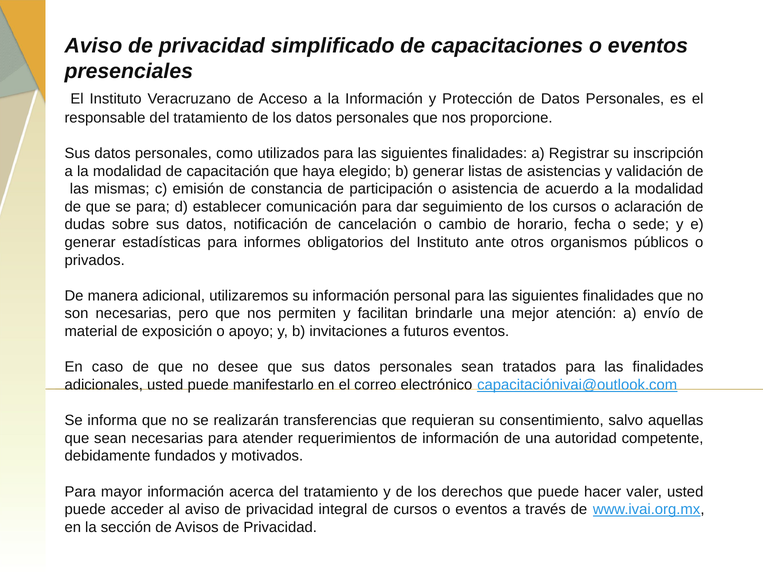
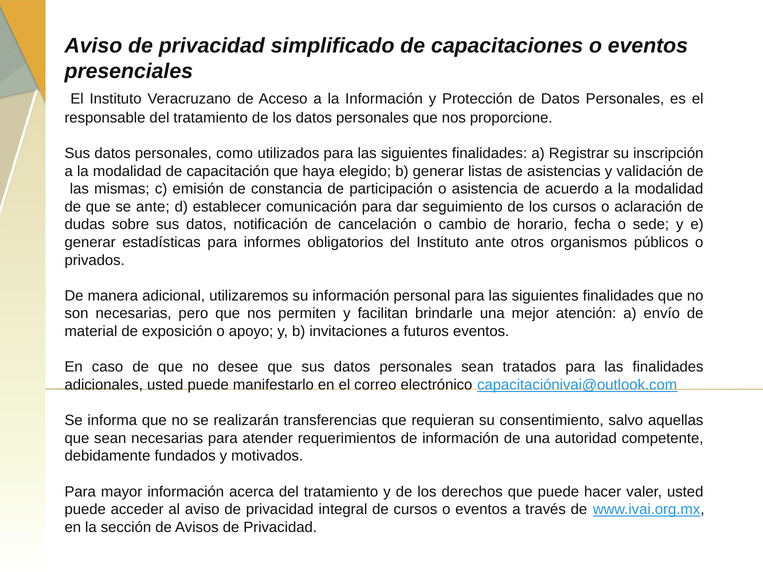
se para: para -> ante (153, 207)
